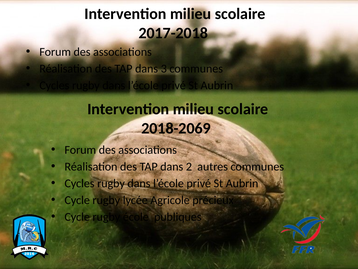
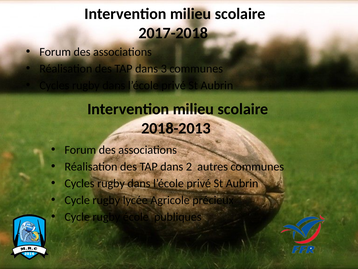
2018-2069: 2018-2069 -> 2018-2013 (176, 128)
